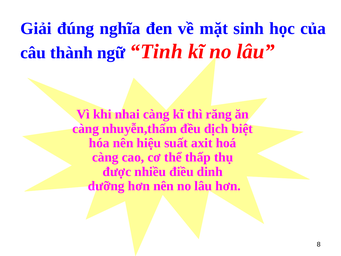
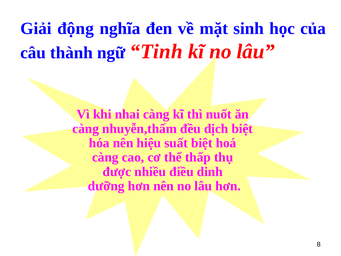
đúng: đúng -> động (76, 28)
răng: răng -> nuốt (219, 114)
suất axit: axit -> biệt (202, 143)
